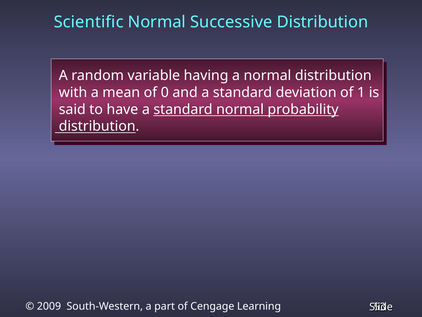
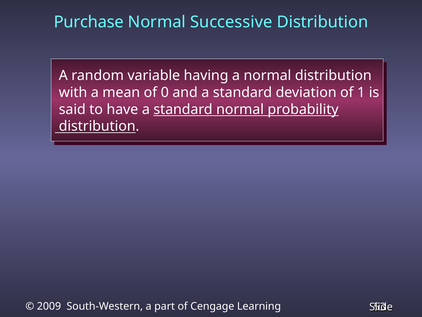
Scientific: Scientific -> Purchase (89, 22)
